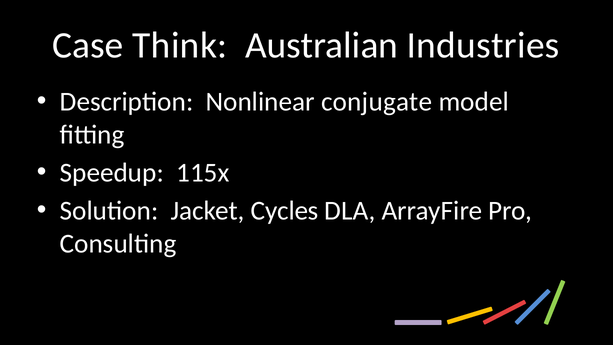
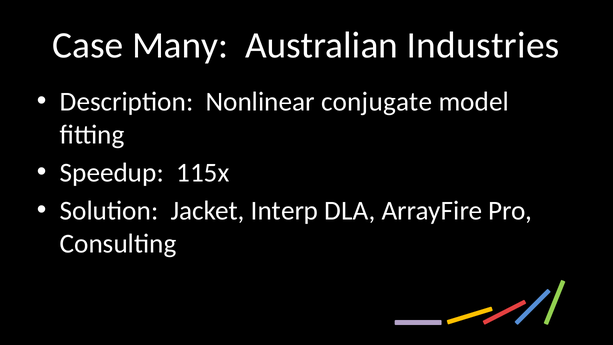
Think: Think -> Many (180, 45)
Cycles: Cycles -> Interp (285, 211)
